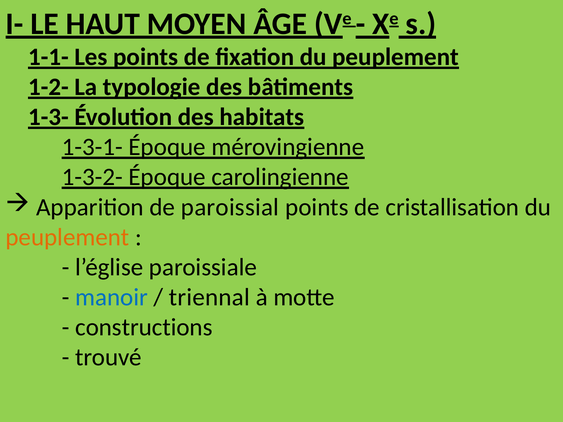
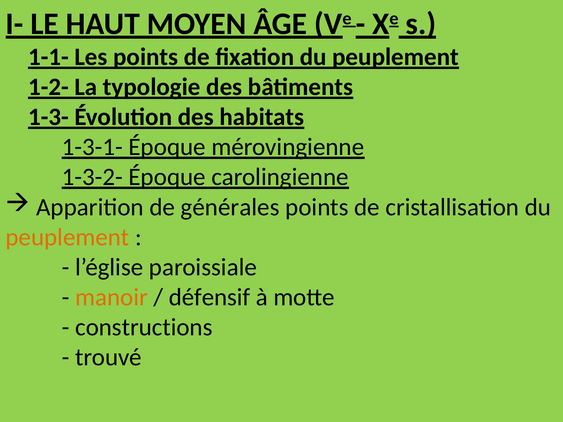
paroissial: paroissial -> générales (230, 207)
manoir colour: blue -> orange (111, 297)
triennal: triennal -> défensif (209, 297)
